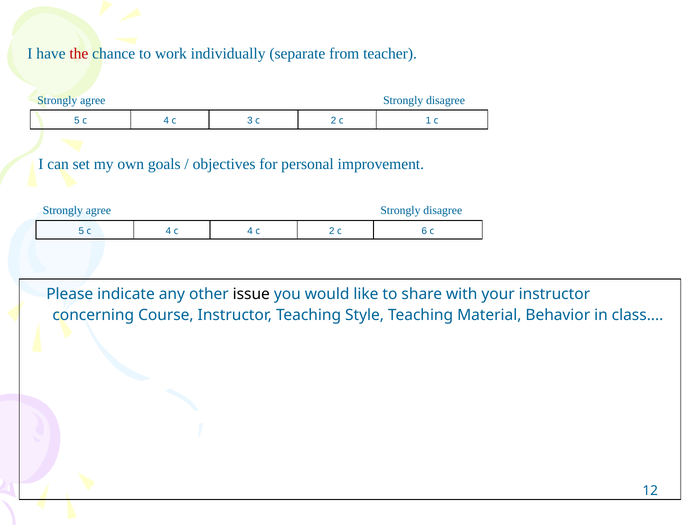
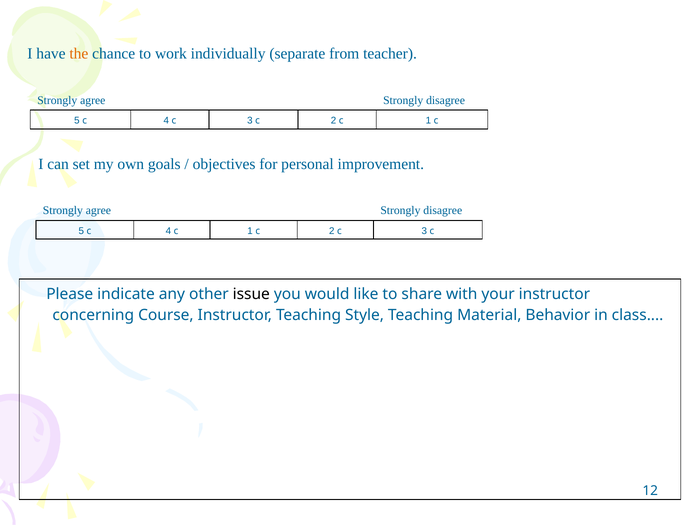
the colour: red -> orange (79, 54)
4 c 4: 4 -> 1 (250, 231)
2 c 6: 6 -> 3 (424, 231)
